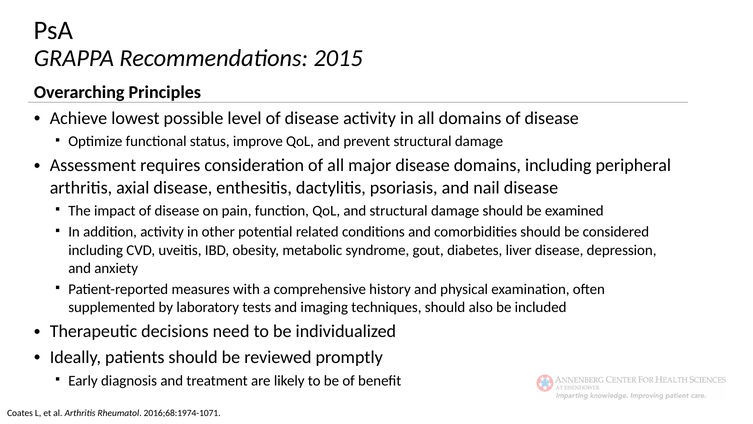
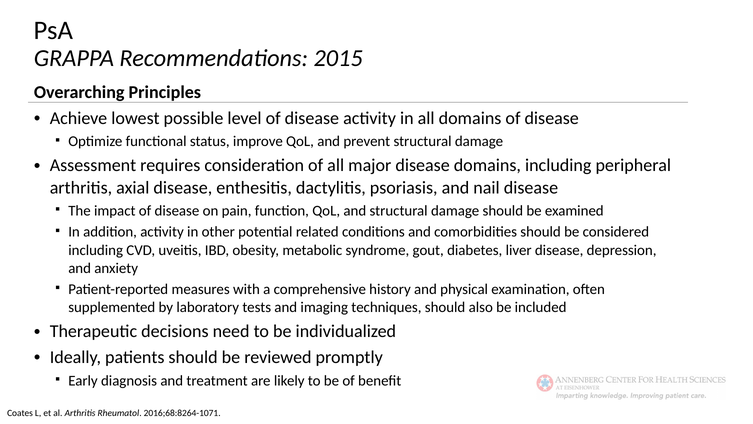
2016;68:1974-1071: 2016;68:1974-1071 -> 2016;68:8264-1071 (182, 413)
